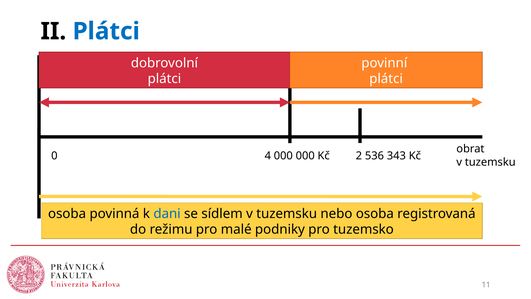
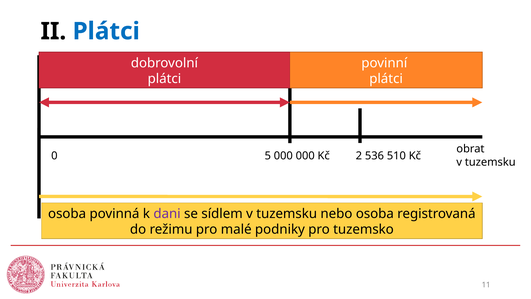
4: 4 -> 5 (268, 156)
343: 343 -> 510 (396, 156)
dani colour: blue -> purple (167, 213)
